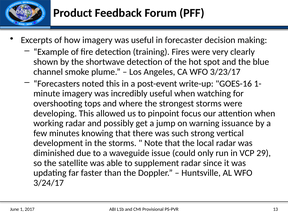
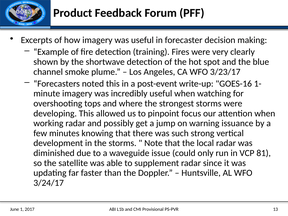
29: 29 -> 81 (264, 153)
